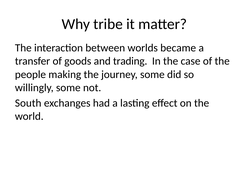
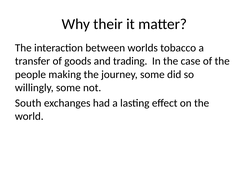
tribe: tribe -> their (108, 24)
became: became -> tobacco (178, 48)
